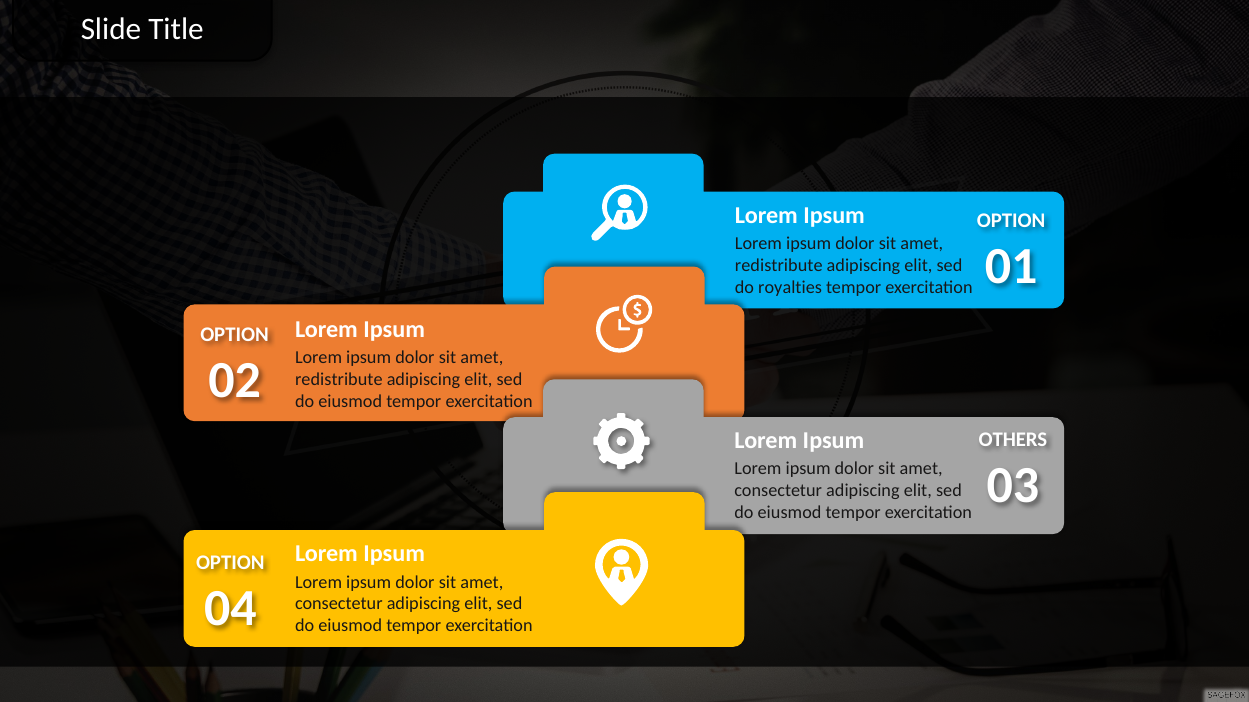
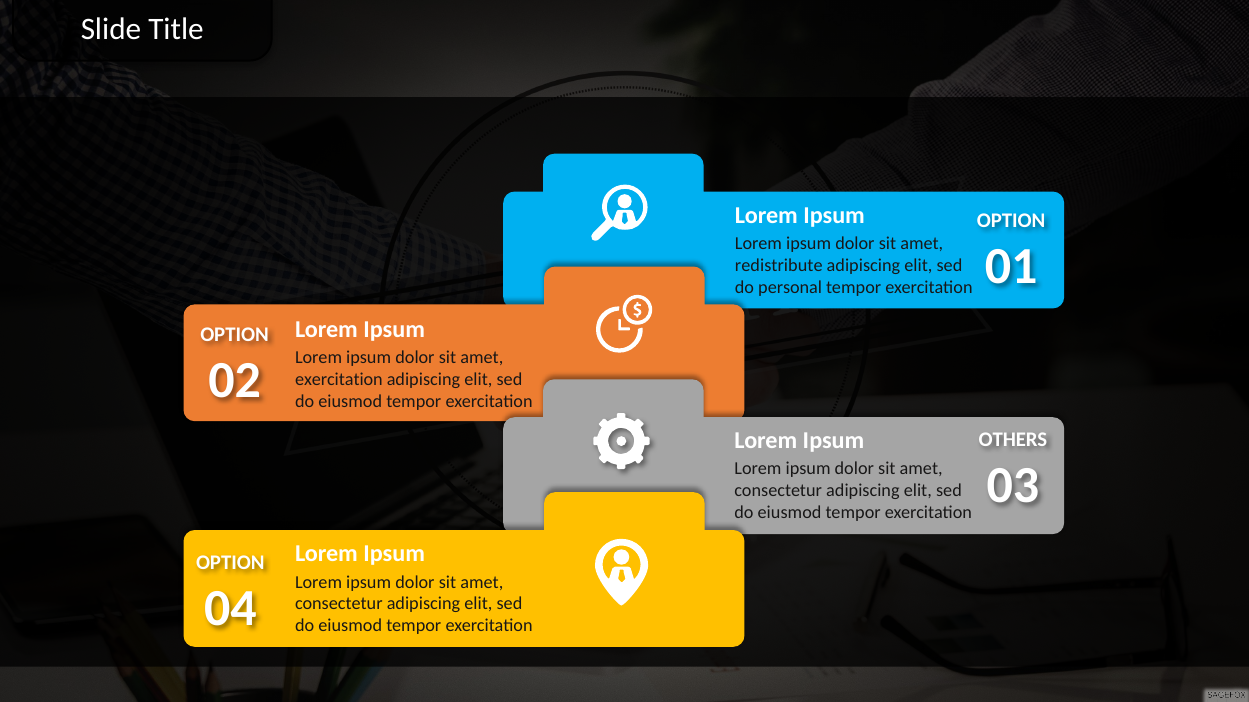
royalties: royalties -> personal (790, 288)
redistribute: redistribute -> exercitation (339, 380)
